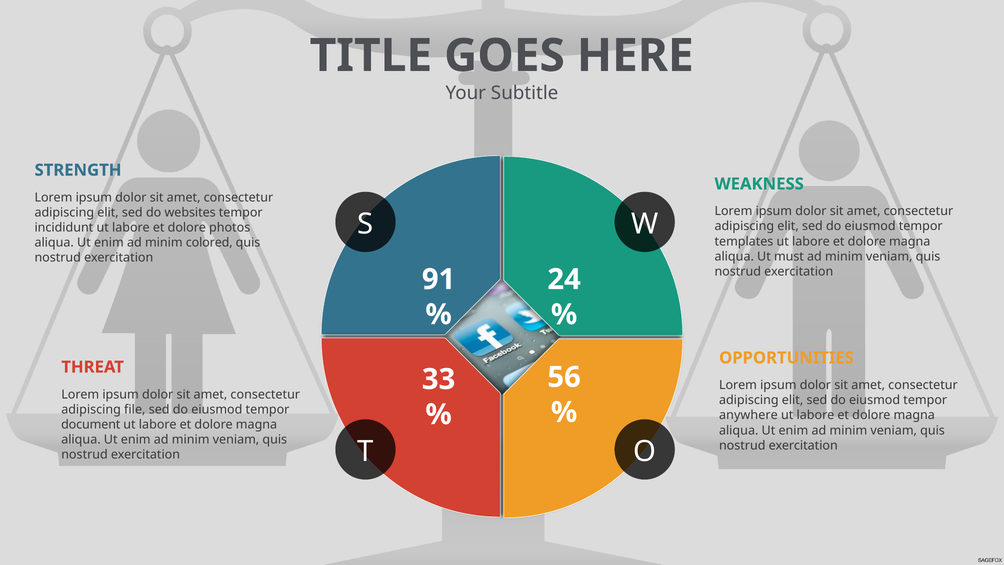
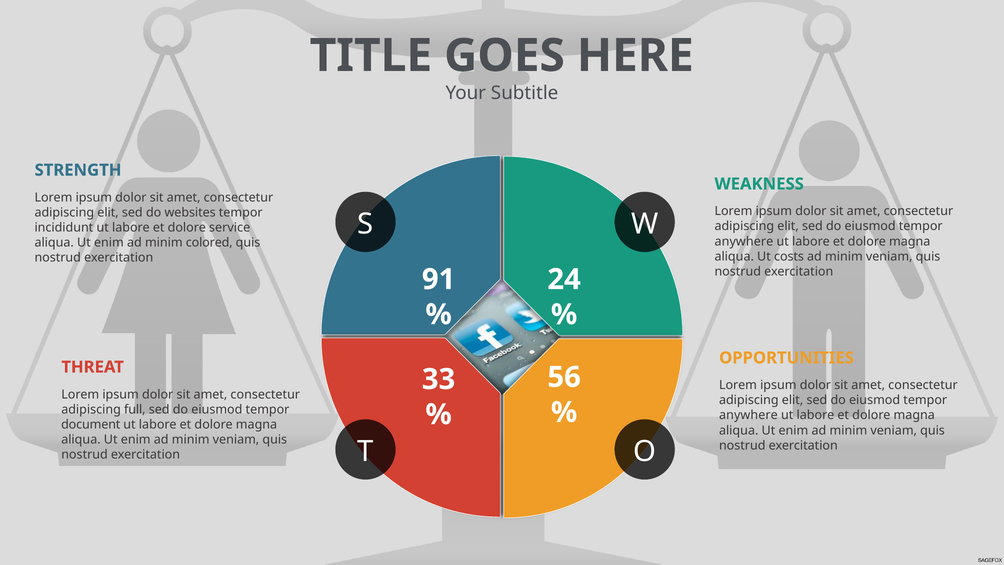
photos: photos -> service (230, 227)
templates: templates -> anywhere (744, 241)
must: must -> costs (789, 256)
file: file -> full (135, 409)
